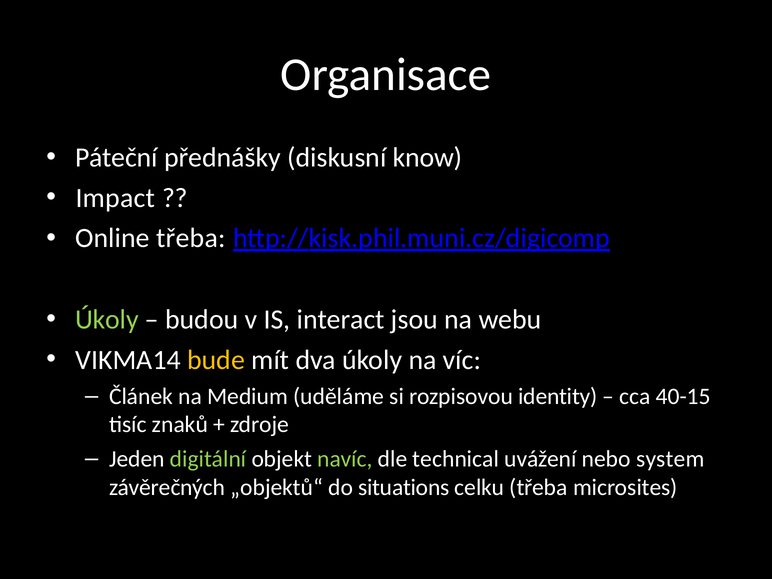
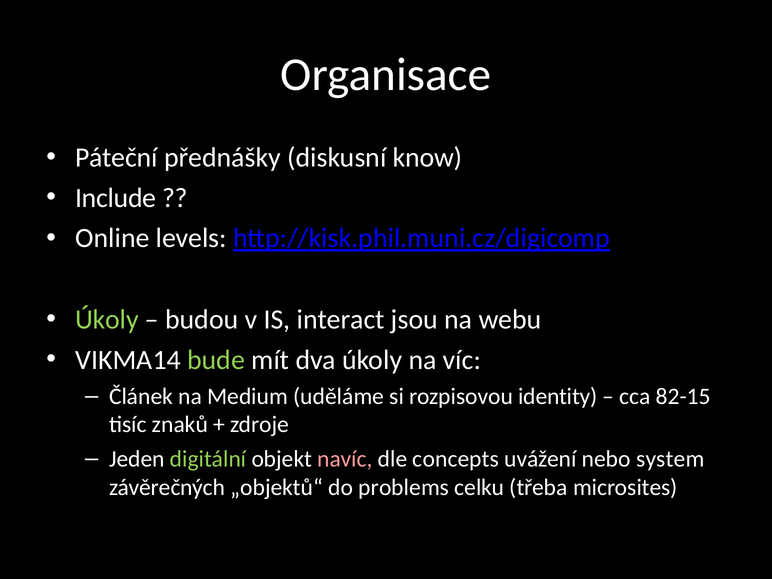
Impact: Impact -> Include (116, 198)
Online třeba: třeba -> levels (191, 238)
bude colour: yellow -> light green (216, 360)
40-15: 40-15 -> 82-15 (683, 396)
navíc colour: light green -> pink (345, 459)
technical: technical -> concepts (456, 459)
situations: situations -> problems (404, 487)
